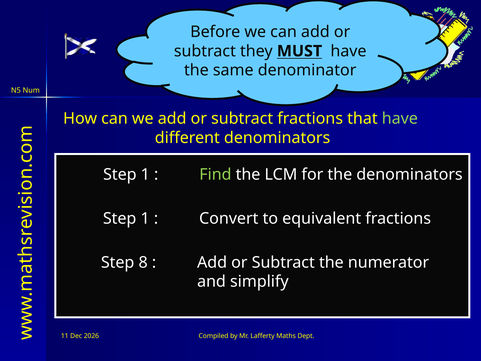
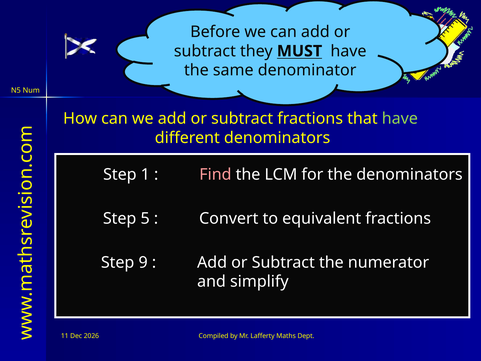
Find colour: light green -> pink (215, 175)
1: 1 -> 5 (145, 218)
8: 8 -> 9 (143, 262)
